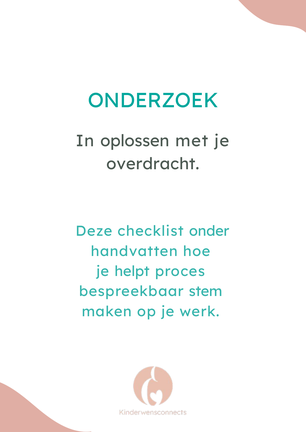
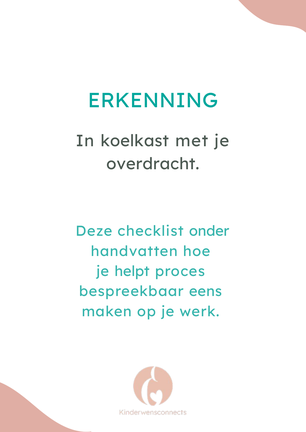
ONDERZOEK: ONDERZOEK -> ERKENNING (153, 101)
oplossen: oplossen -> koelkast (135, 141)
stem: stem -> eens (206, 292)
